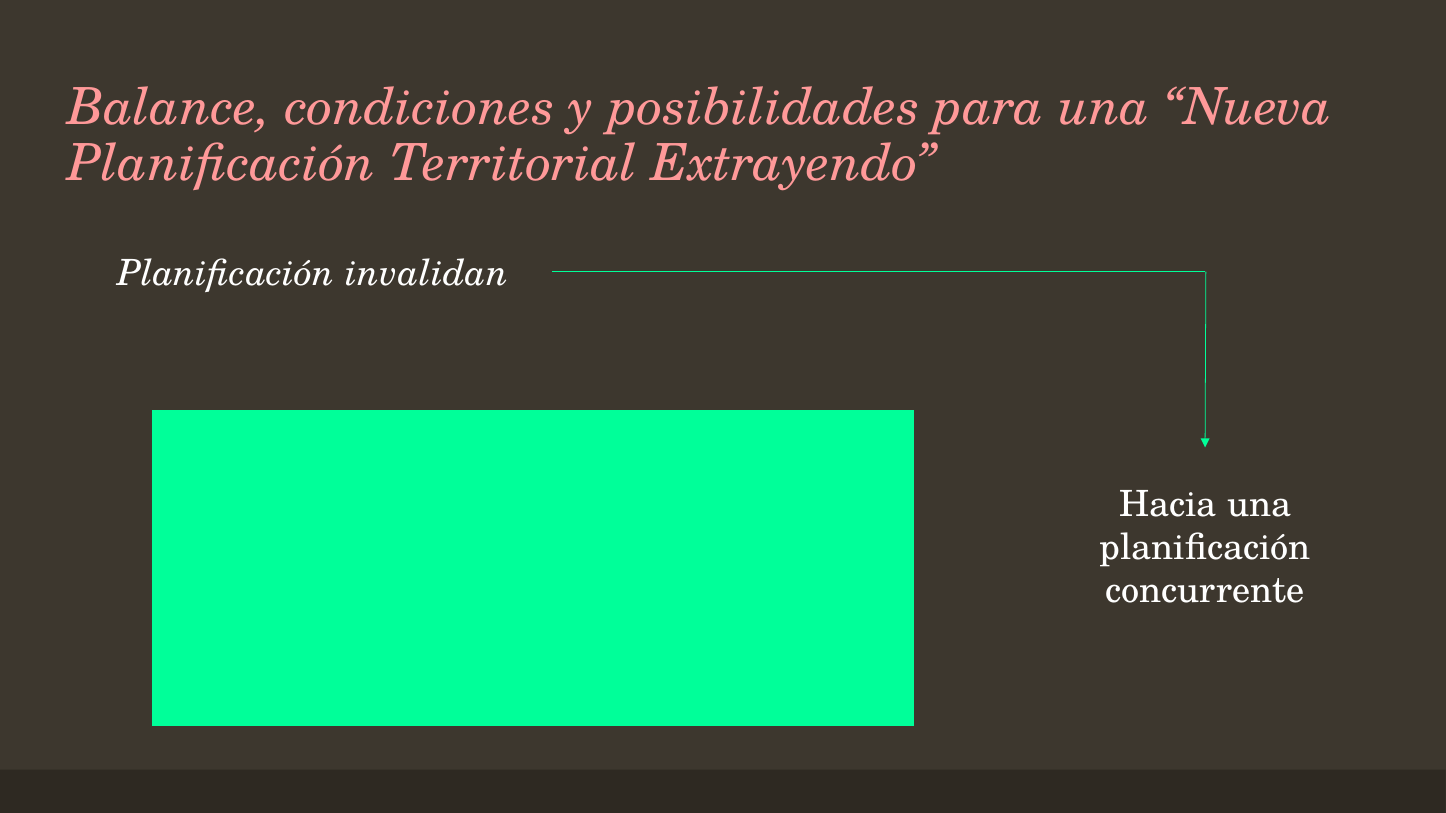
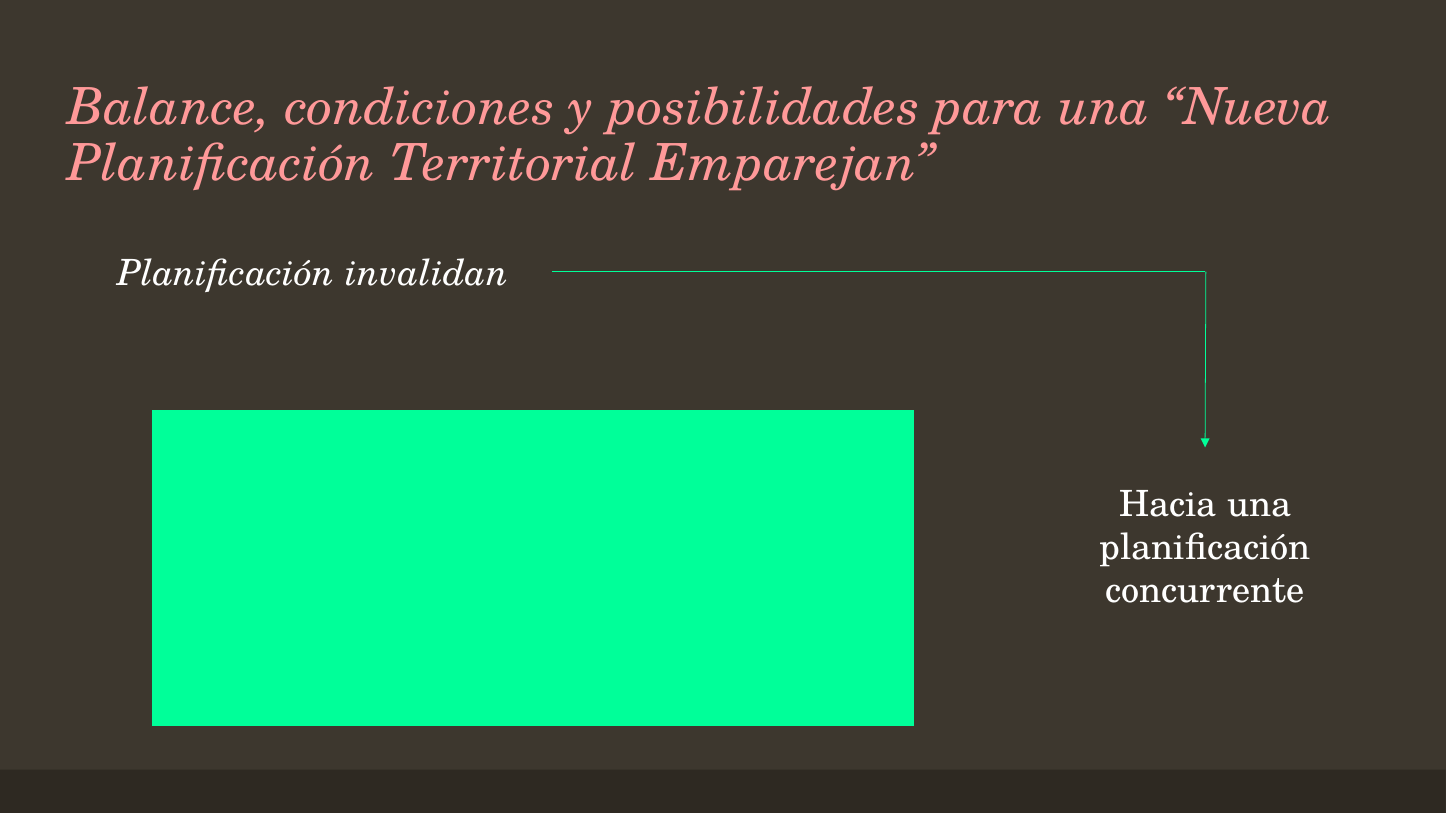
Extrayendo: Extrayendo -> Emparejan (794, 163)
